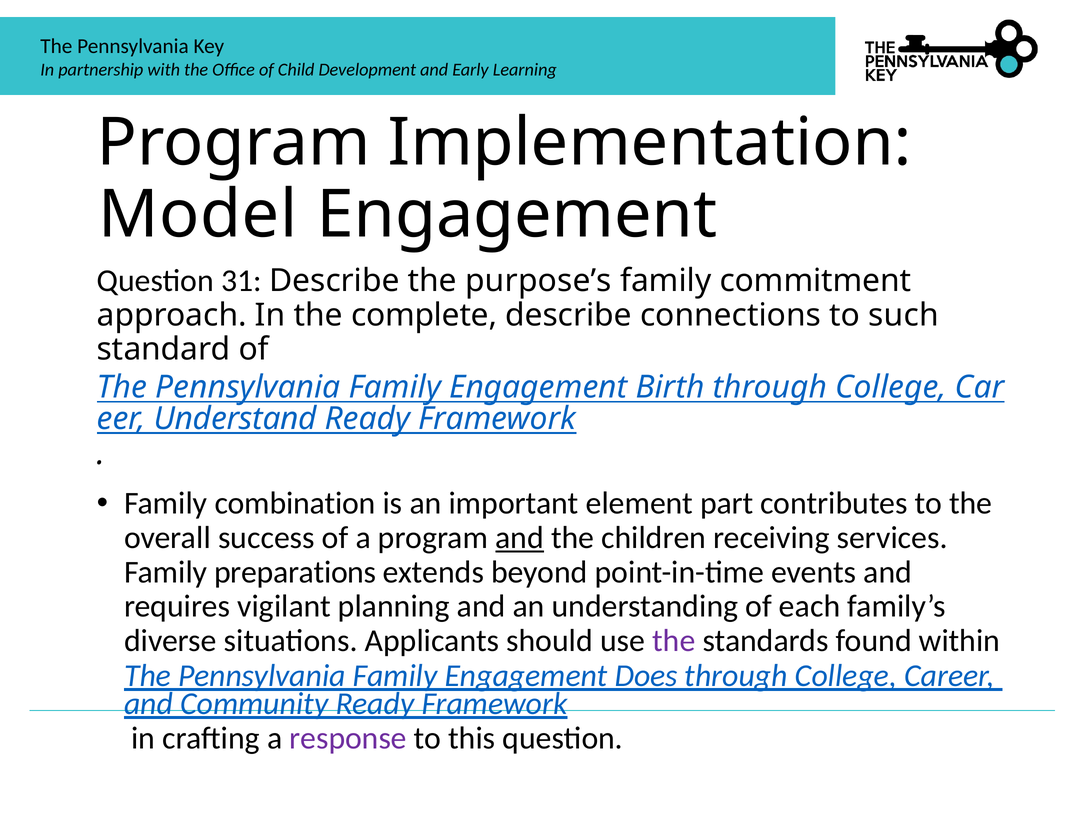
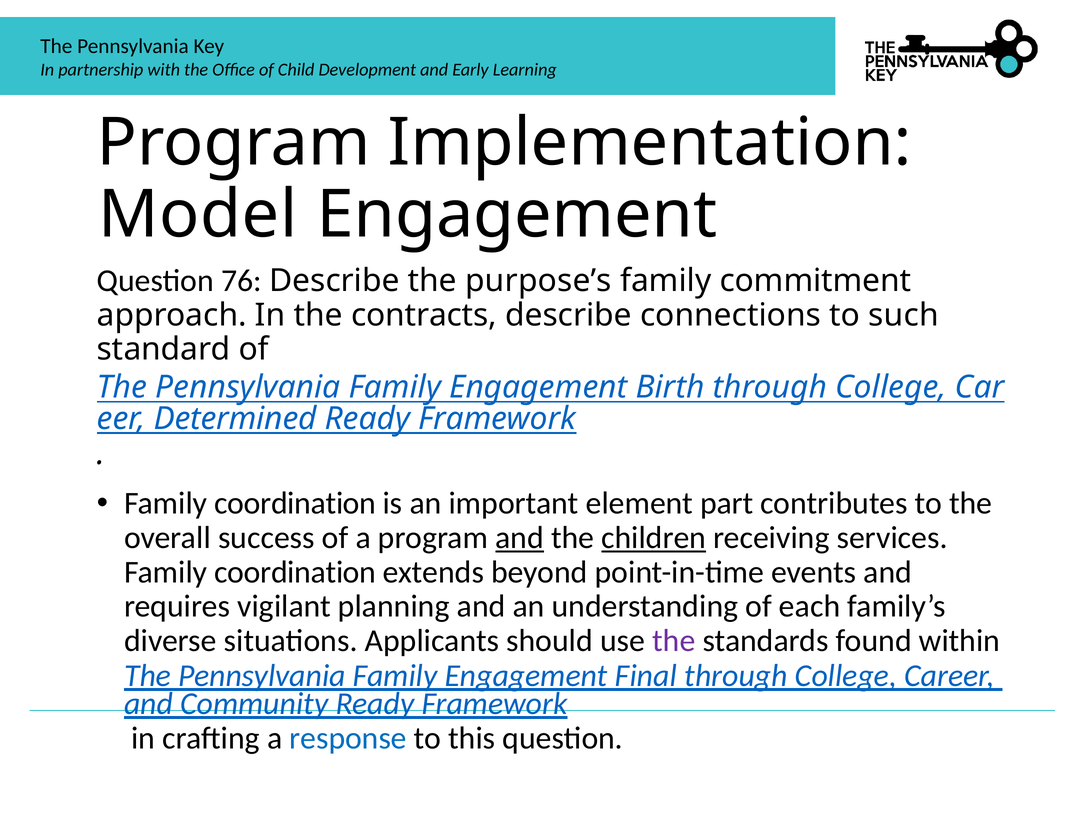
31: 31 -> 76 (241, 281)
complete: complete -> contracts (424, 315)
Understand: Understand -> Determined (235, 419)
combination: combination -> coordination (295, 504)
children underline: none -> present (654, 538)
preparations: preparations -> coordination (295, 572)
Does: Does -> Final (646, 676)
response colour: purple -> blue (348, 738)
